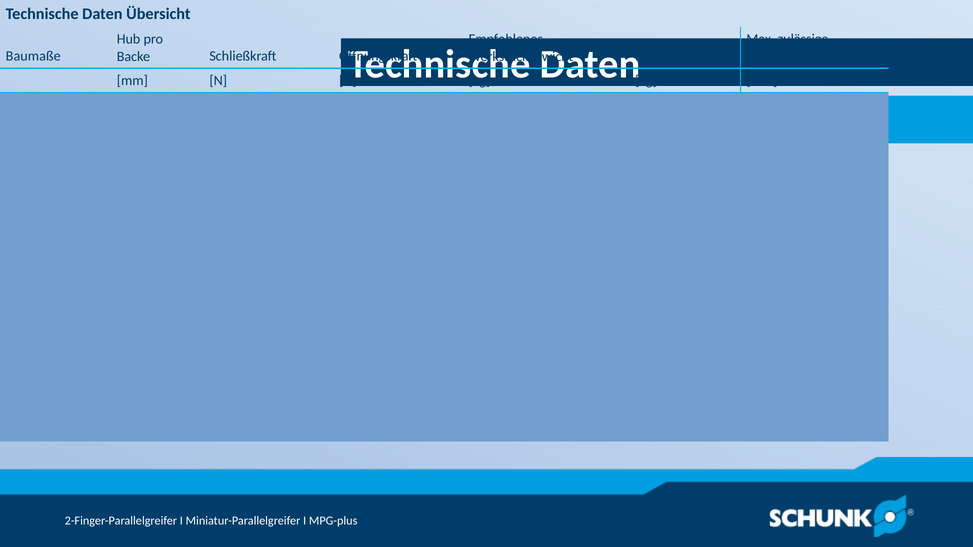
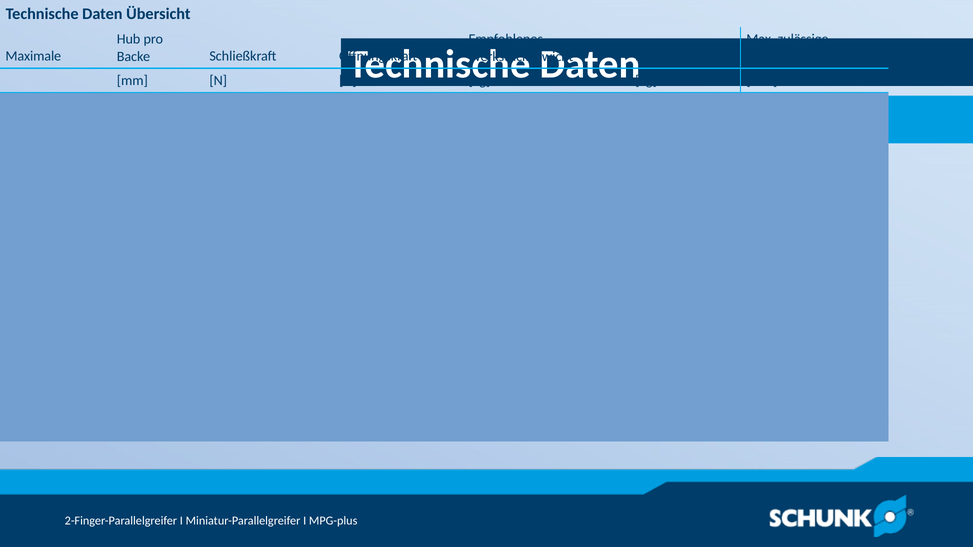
Baumaße: Baumaße -> Maximale (33, 56)
